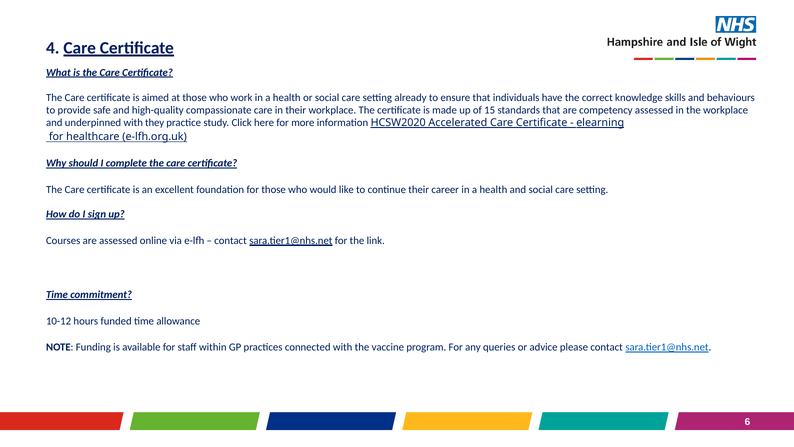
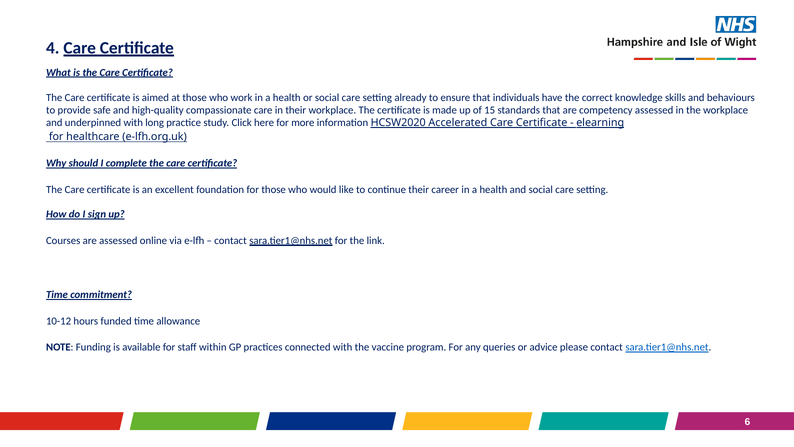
they: they -> long (155, 123)
